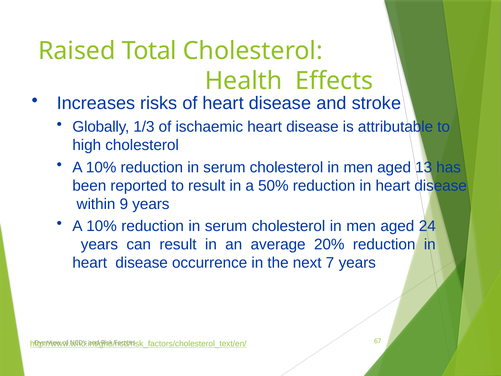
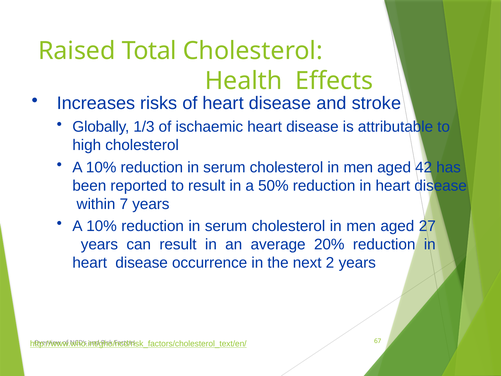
13: 13 -> 42 (424, 167)
9: 9 -> 7 (124, 204)
24: 24 -> 27 (427, 226)
7: 7 -> 2 (330, 263)
